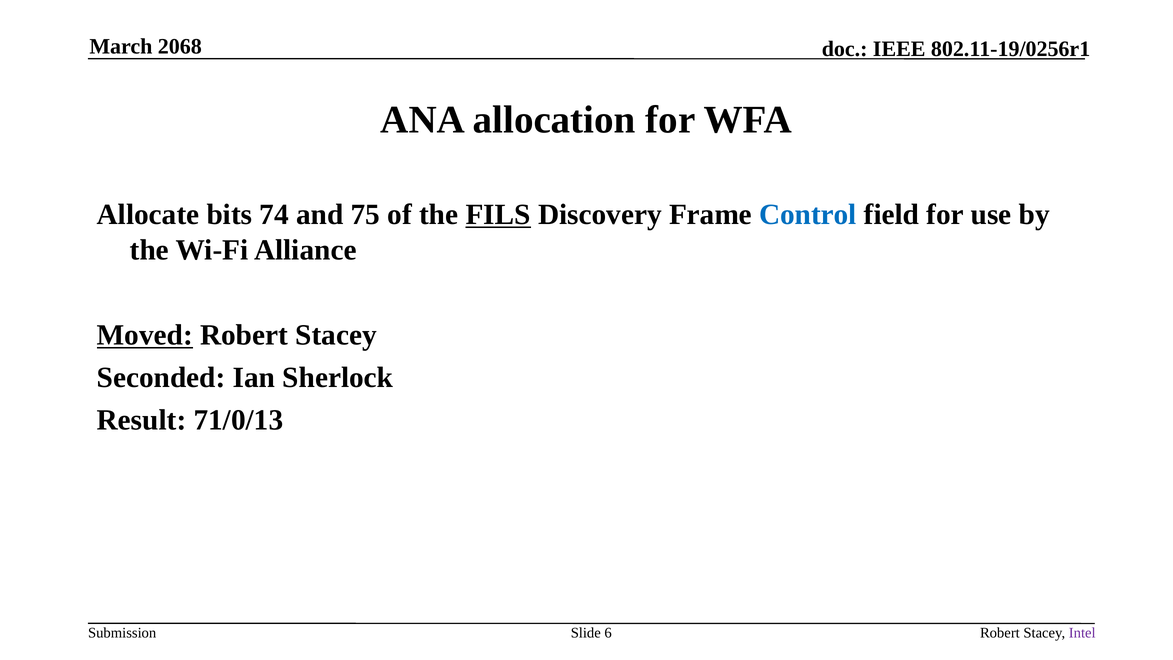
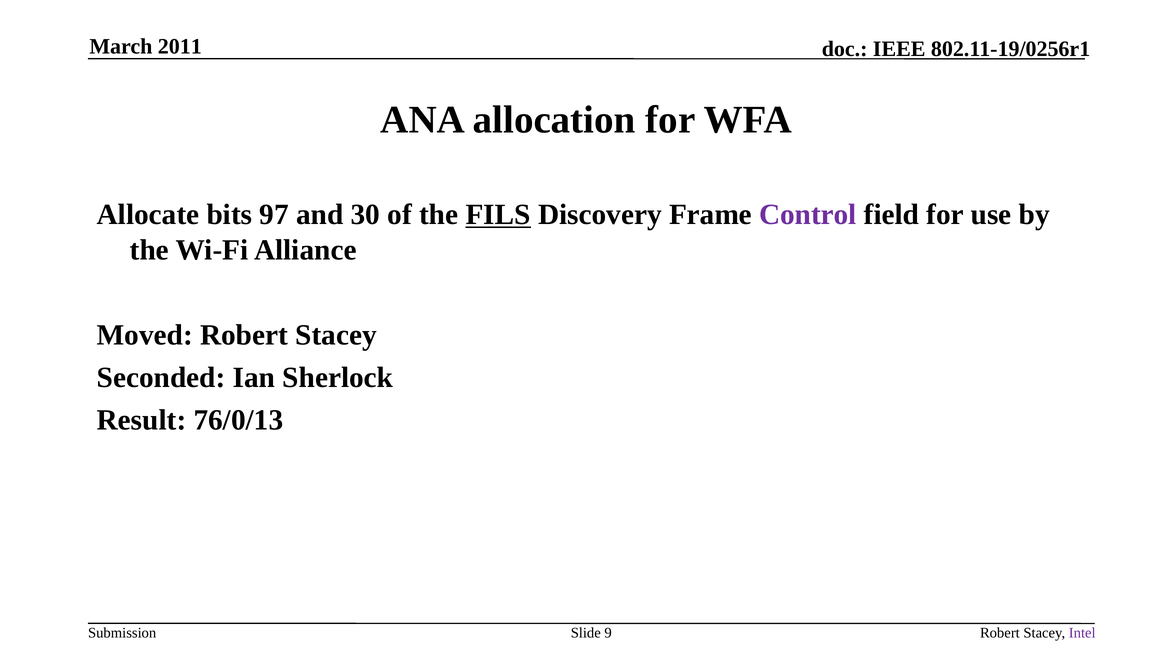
2068: 2068 -> 2011 (180, 47)
74: 74 -> 97 (274, 215)
75: 75 -> 30 (365, 215)
Control colour: blue -> purple (808, 215)
Moved underline: present -> none (145, 335)
71/0/13: 71/0/13 -> 76/0/13 (238, 420)
6: 6 -> 9 (608, 633)
